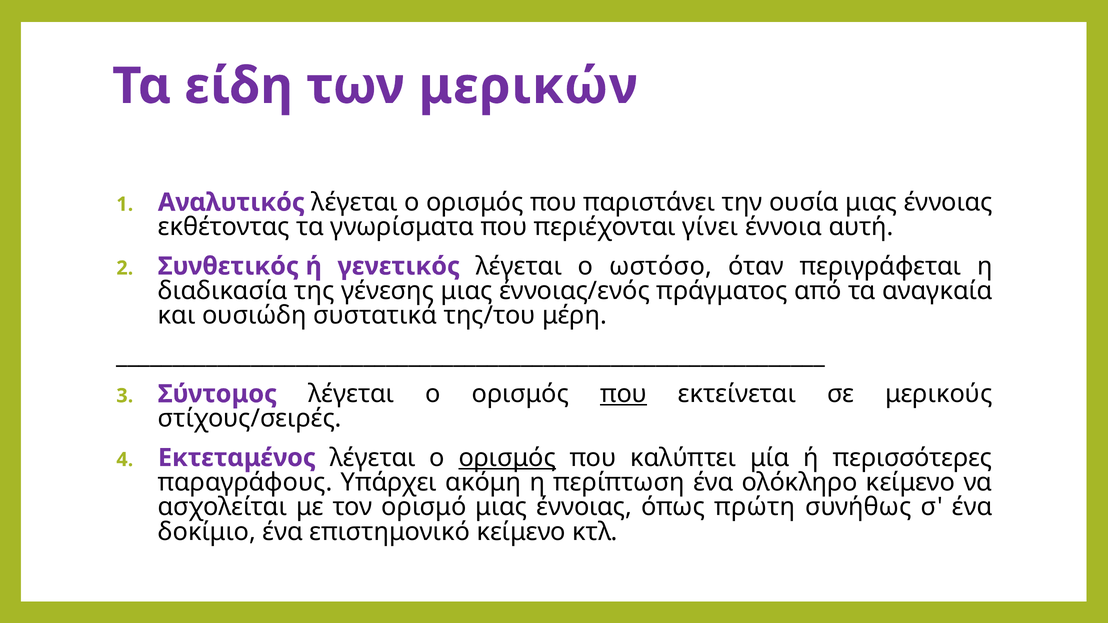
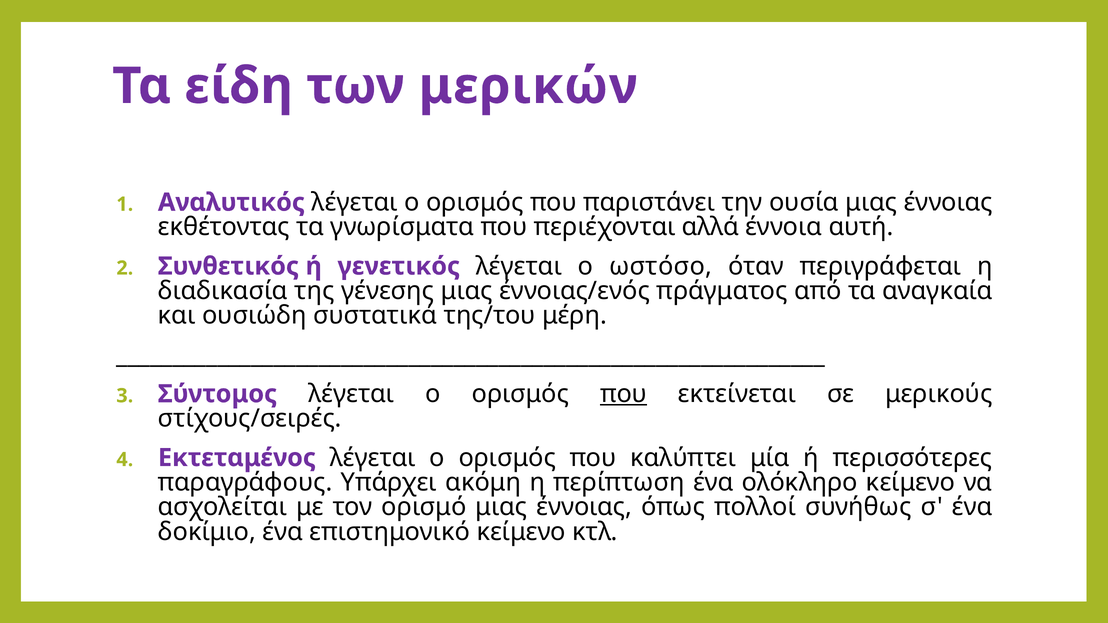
γίνει: γίνει -> αλλά (711, 227)
ορισμός underline: present -> none (507, 458)
πρώτη: πρώτη -> πολλοί (755, 507)
